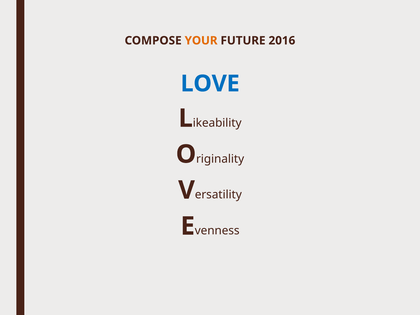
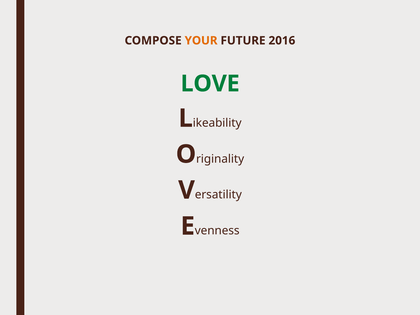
LOVE colour: blue -> green (210, 84)
